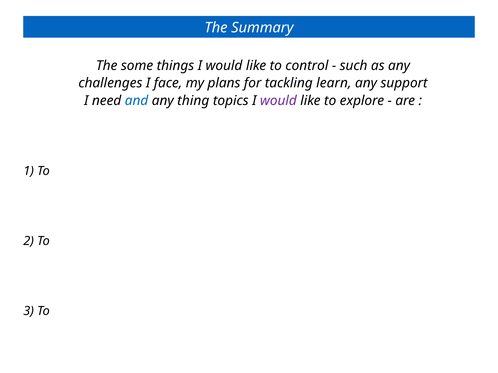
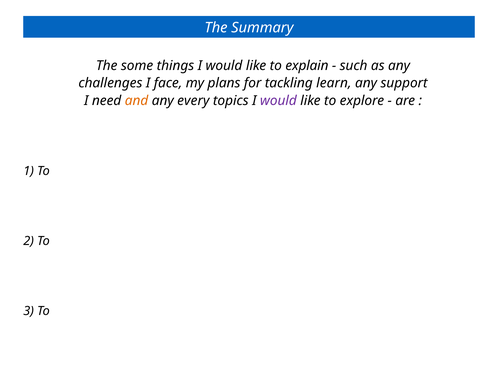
control: control -> explain (307, 66)
and colour: blue -> orange (137, 101)
thing: thing -> every (193, 101)
